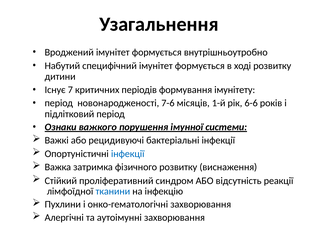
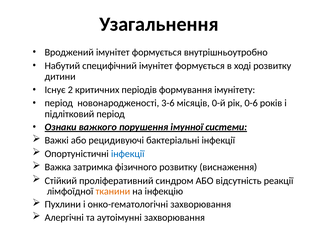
7: 7 -> 2 (70, 90)
7-6: 7-6 -> 3-6 (168, 103)
1-й: 1-й -> 0-й (219, 103)
6-6: 6-6 -> 0-6 (251, 103)
тканини colour: blue -> orange (113, 191)
